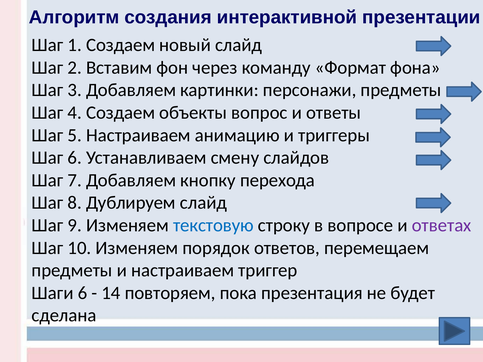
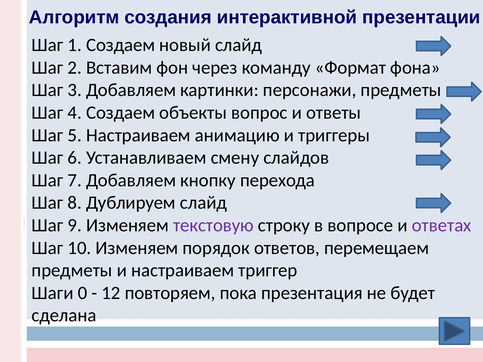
текстовую colour: blue -> purple (213, 225)
Шаги 6: 6 -> 0 (83, 293)
14: 14 -> 12 (111, 293)
